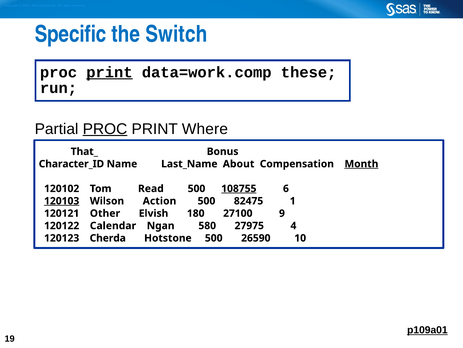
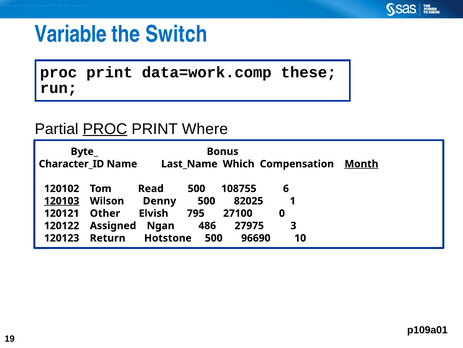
Specific: Specific -> Variable (71, 34)
print underline: present -> none (109, 72)
That_: That_ -> Byte_ (84, 151)
About: About -> Which (239, 164)
108755 underline: present -> none (239, 188)
Action: Action -> Denny (160, 201)
82475: 82475 -> 82025 (249, 201)
180: 180 -> 795 (196, 213)
9: 9 -> 0 (282, 213)
Calendar: Calendar -> Assigned (113, 225)
580: 580 -> 486 (207, 225)
4: 4 -> 3 (293, 225)
Cherda: Cherda -> Return (108, 238)
26590: 26590 -> 96690 (256, 238)
p109a01 underline: present -> none (427, 329)
